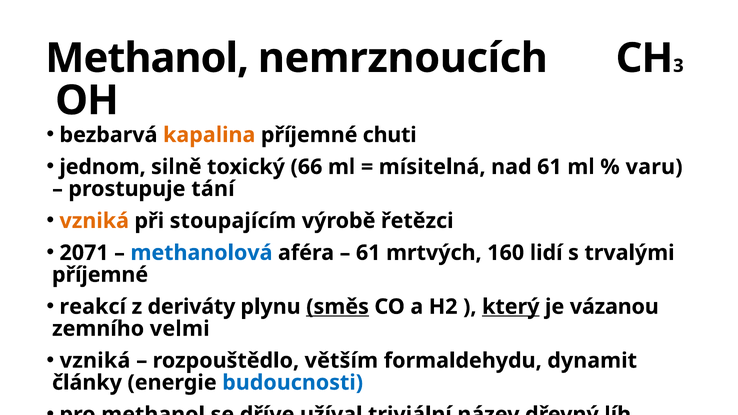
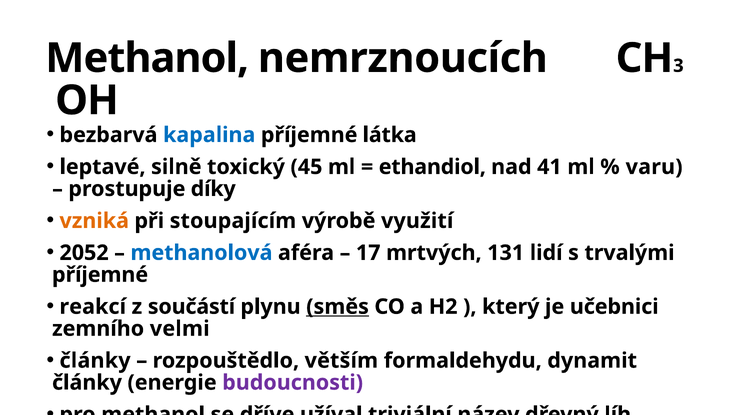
kapalina colour: orange -> blue (209, 135)
chuti: chuti -> látka (390, 135)
jednom: jednom -> leptavé (103, 167)
66: 66 -> 45 (306, 167)
mísitelná: mísitelná -> ethandiol (432, 167)
nad 61: 61 -> 41 (549, 167)
tání: tání -> díky (213, 189)
řetězci: řetězci -> využití (417, 221)
2071: 2071 -> 2052 (84, 253)
61: 61 -> 17 (368, 253)
160: 160 -> 131 (506, 253)
deriváty: deriváty -> součástí (191, 307)
který underline: present -> none (511, 307)
vázanou: vázanou -> učebnici (614, 307)
vzniká: vzniká -> články (95, 361)
budoucnosti colour: blue -> purple (293, 383)
